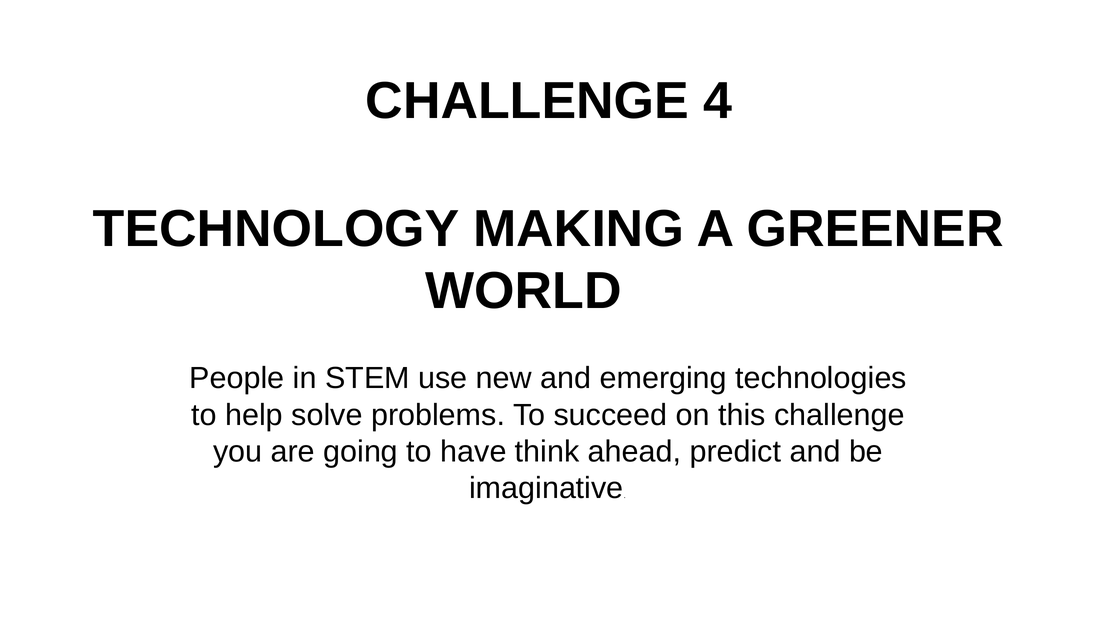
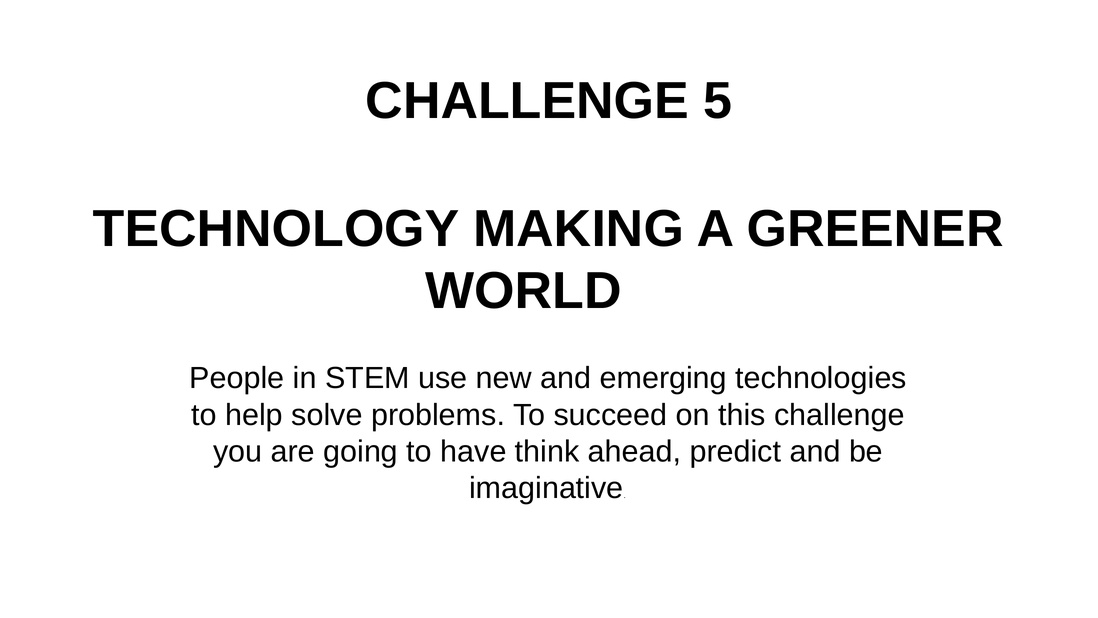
4: 4 -> 5 (718, 101)
